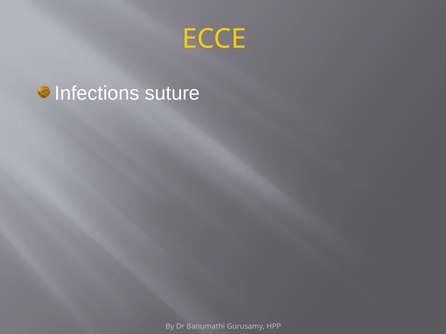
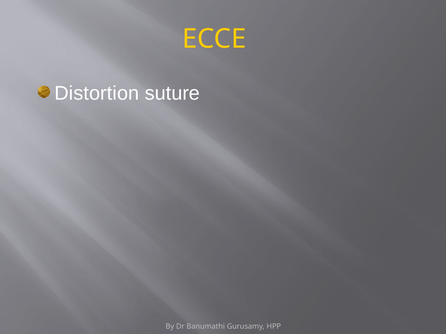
Infections: Infections -> Distortion (97, 94)
